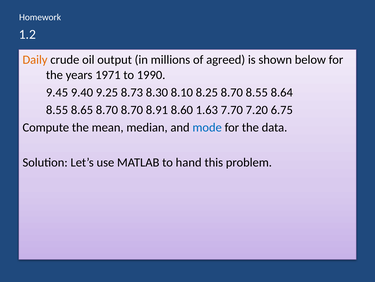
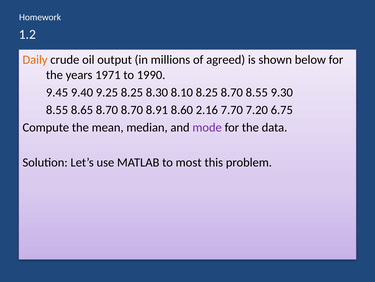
9.25 8.73: 8.73 -> 8.25 (132, 92)
8.64: 8.64 -> 9.30 (282, 92)
1.63: 1.63 -> 2.16 (207, 110)
mode colour: blue -> purple (207, 127)
hand: hand -> most (189, 162)
